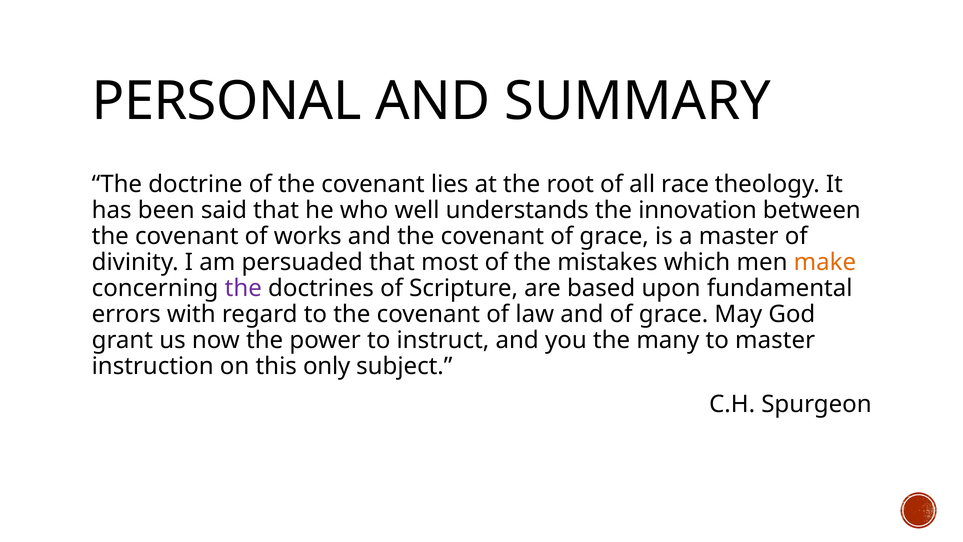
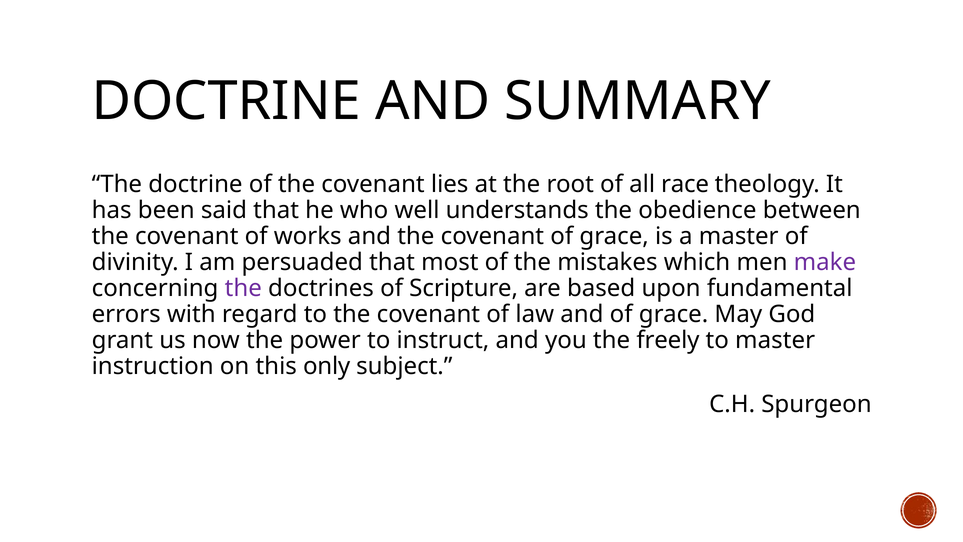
PERSONAL: PERSONAL -> DOCTRINE (226, 101)
innovation: innovation -> obedience (697, 210)
make colour: orange -> purple (825, 262)
many: many -> freely (668, 340)
